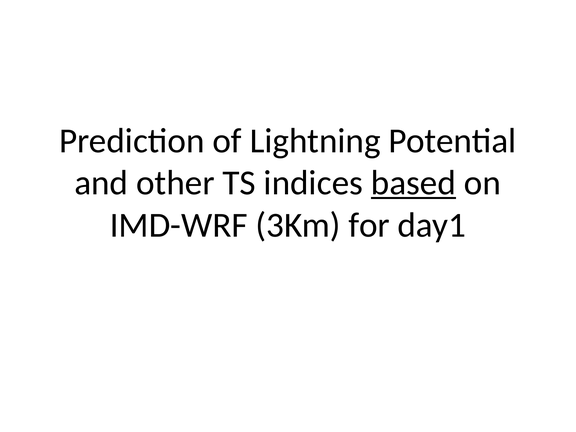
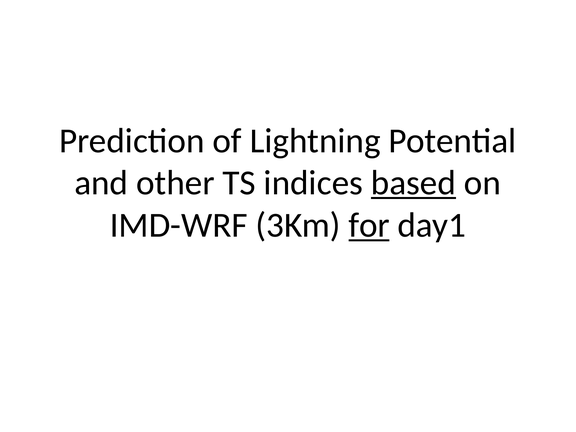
for underline: none -> present (369, 225)
